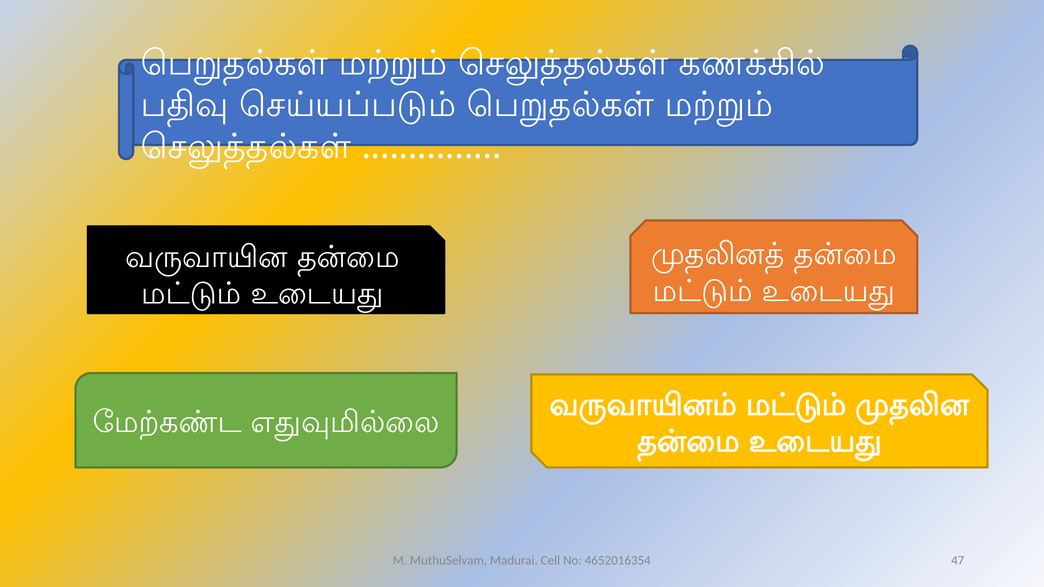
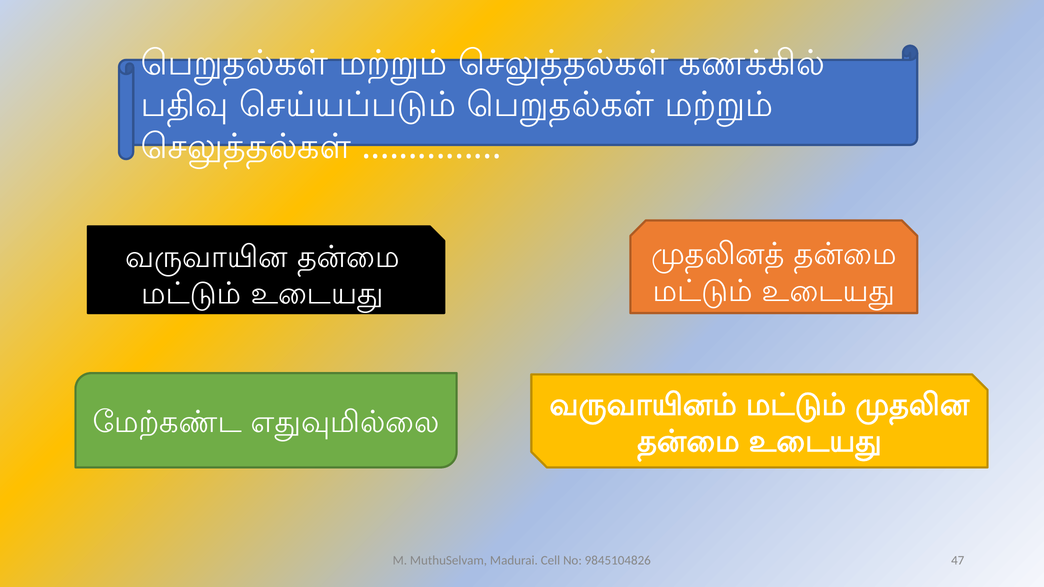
4652016354: 4652016354 -> 9845104826 (618, 561)
